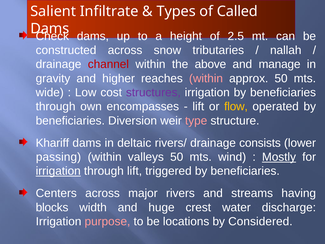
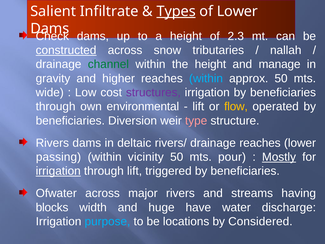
Types underline: none -> present (176, 11)
of Called: Called -> Lower (237, 11)
2.5: 2.5 -> 2.3 (236, 36)
constructed underline: none -> present (66, 50)
channel colour: red -> green (108, 64)
the above: above -> height (210, 64)
within colour: pink -> light blue (206, 78)
encompasses: encompasses -> environmental (143, 107)
Khariff: Khariff -> Rivers (52, 143)
drainage consists: consists -> reaches (260, 143)
valleys: valleys -> vicinity (146, 157)
wind: wind -> pour (232, 157)
Centers: Centers -> Ofwater (56, 193)
crest: crest -> have (198, 207)
purpose colour: pink -> light blue (107, 221)
